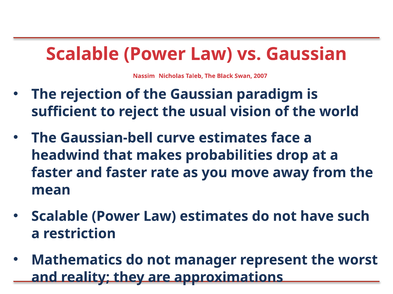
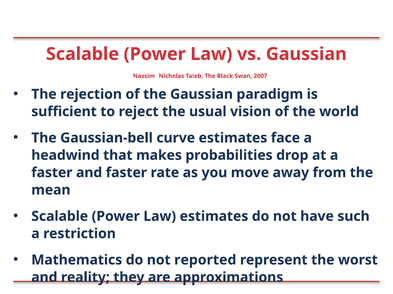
manager: manager -> reported (205, 260)
